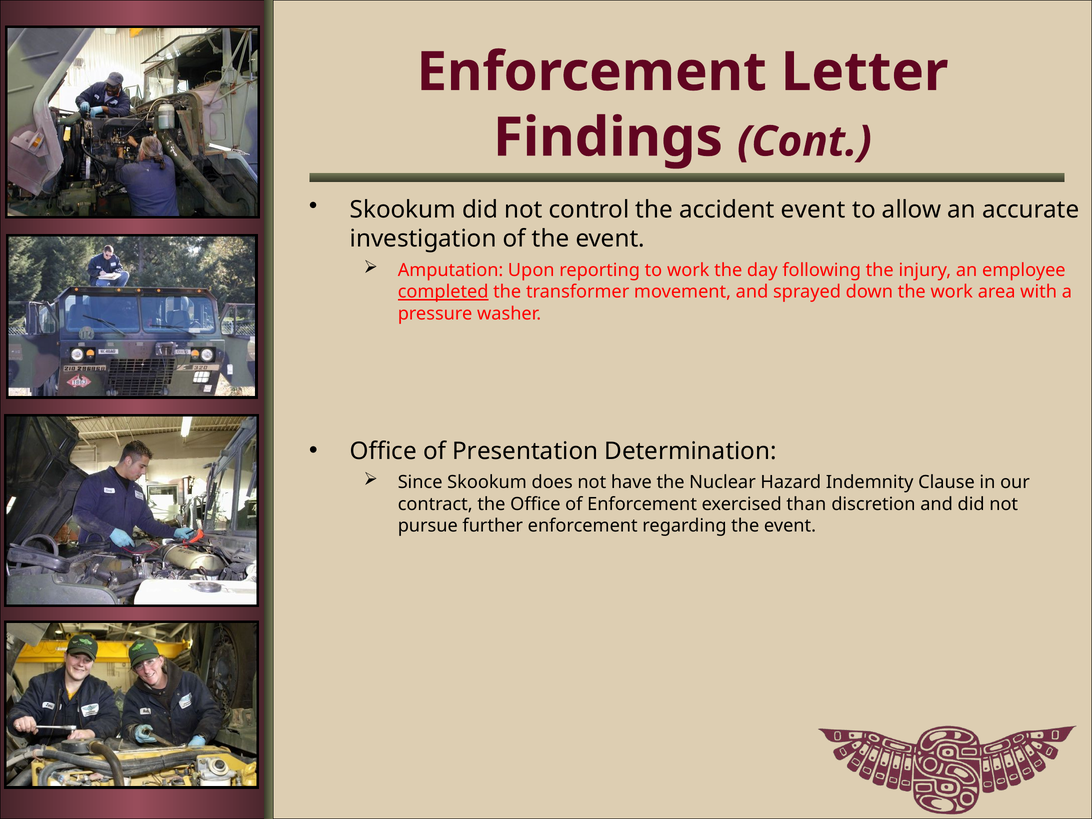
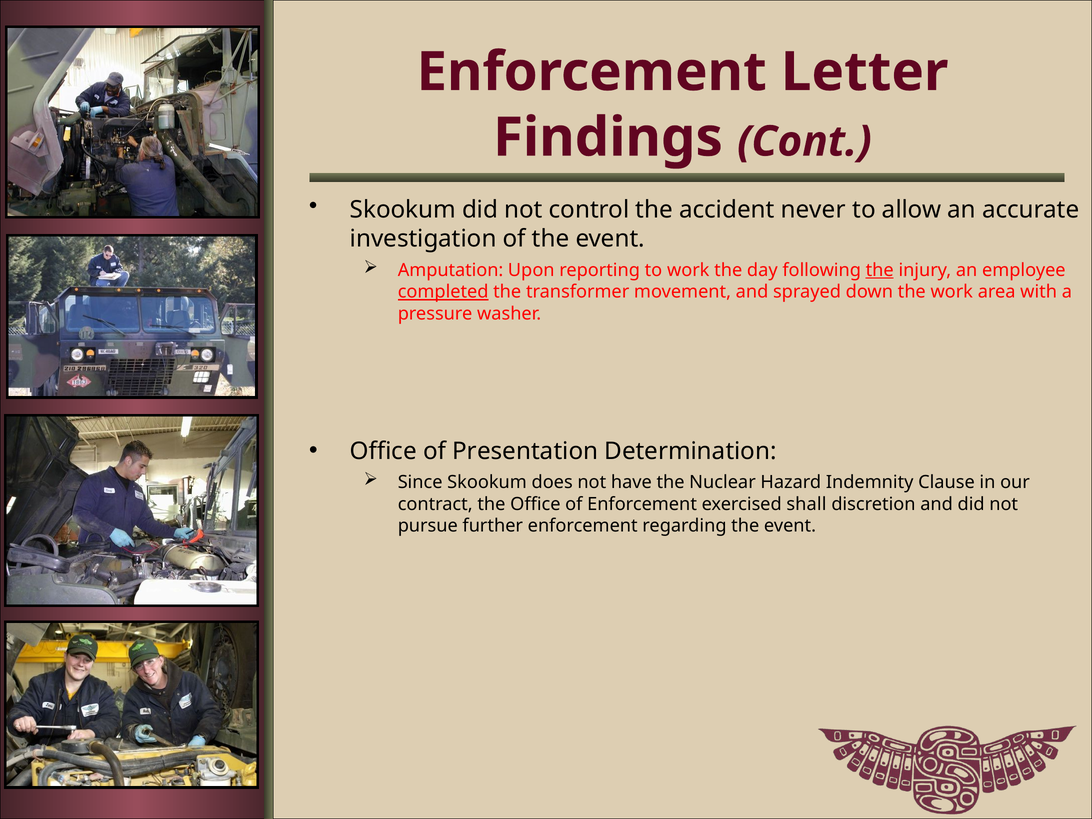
accident event: event -> never (813, 210)
the underline: none -> present (880, 270)
than: than -> shall (806, 504)
